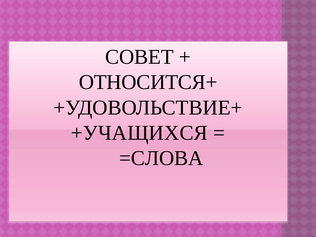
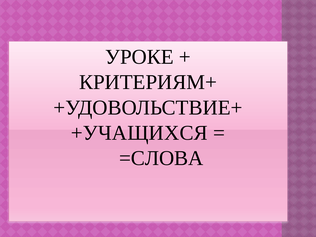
СОВЕТ: СОВЕТ -> УРОКЕ (139, 57)
ОТНОСИТСЯ+: ОТНОСИТСЯ+ -> КРИТЕРИЯМ+ (148, 82)
